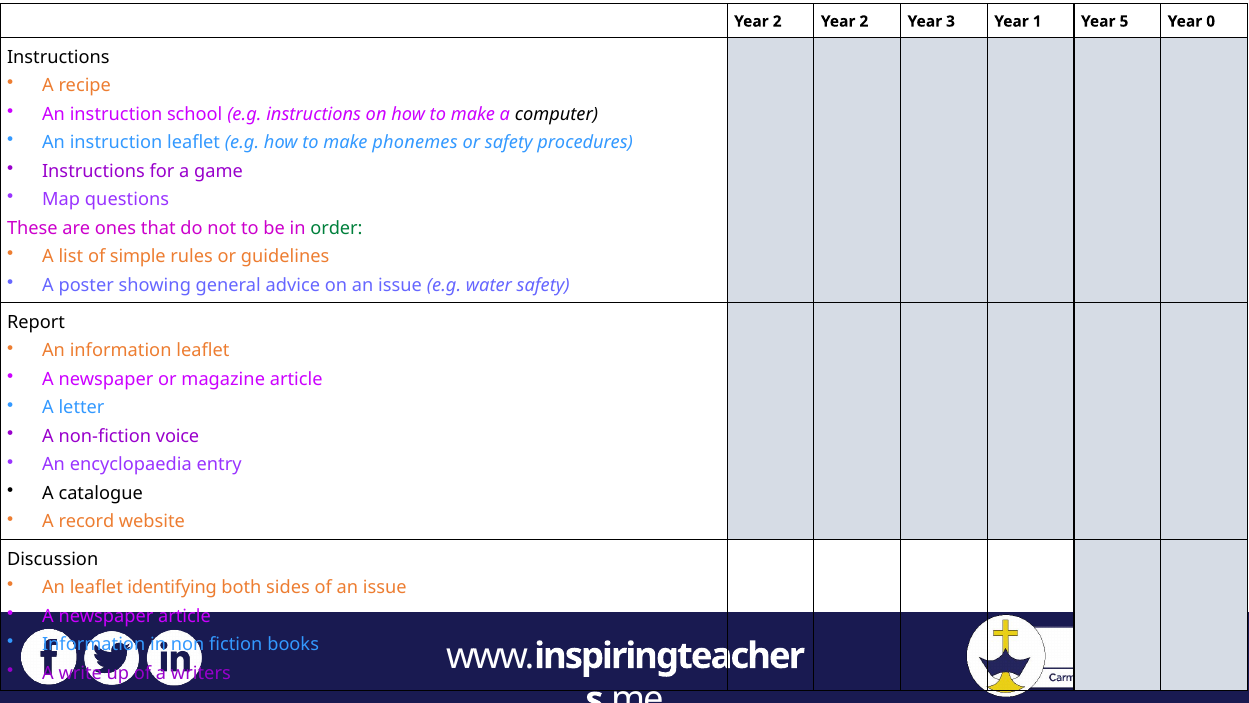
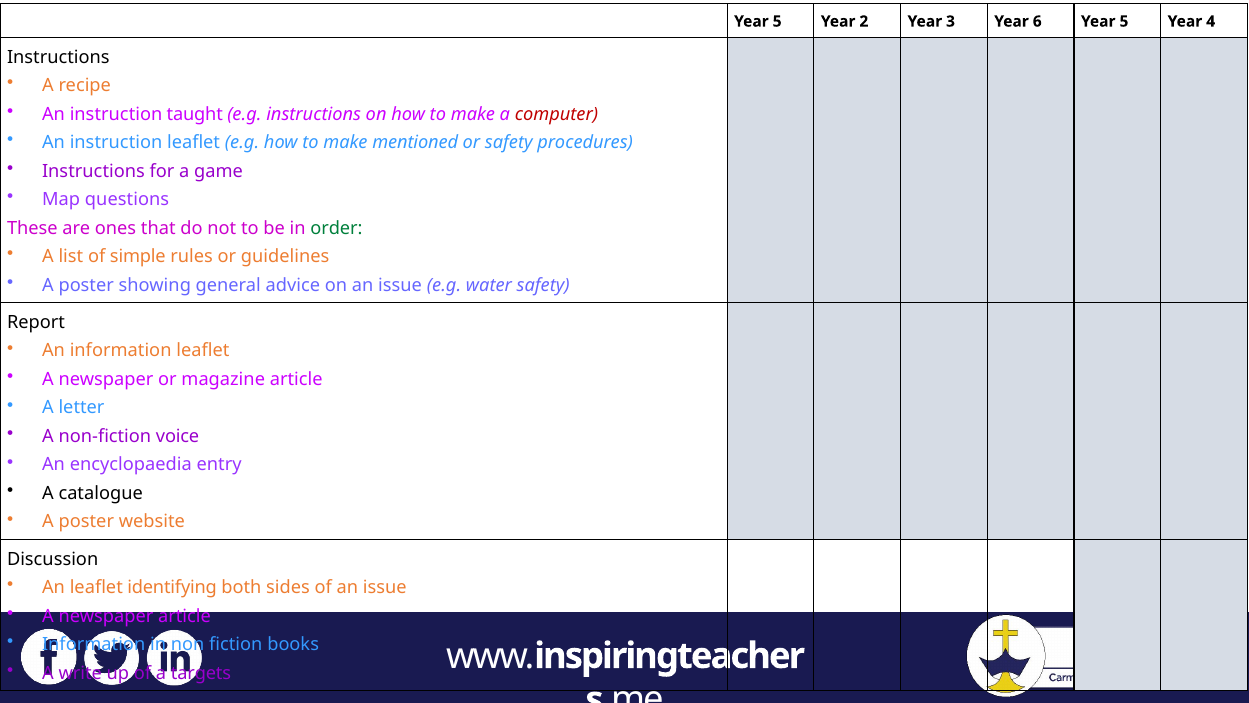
2: 2 -> 5 (777, 21)
1: 1 -> 6 (1037, 21)
0: 0 -> 4 (1211, 21)
school: school -> taught (195, 114)
computer colour: black -> red (556, 114)
phonemes: phonemes -> mentioned (415, 143)
record: record -> poster (86, 522)
writers: writers -> targets (201, 673)
